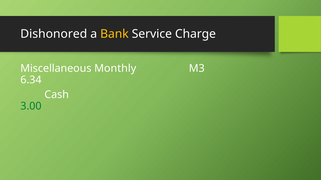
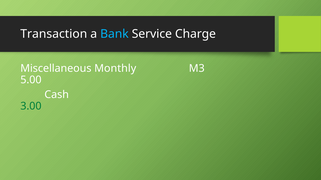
Dishonored: Dishonored -> Transaction (54, 34)
Bank colour: yellow -> light blue (114, 34)
6.34: 6.34 -> 5.00 (31, 80)
